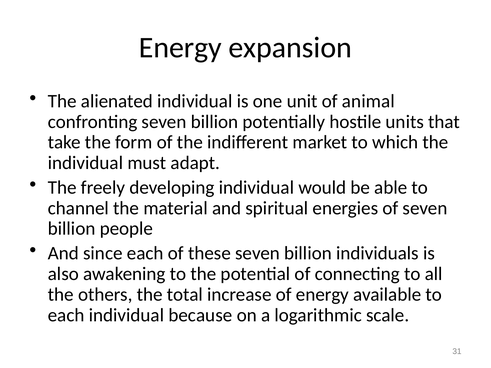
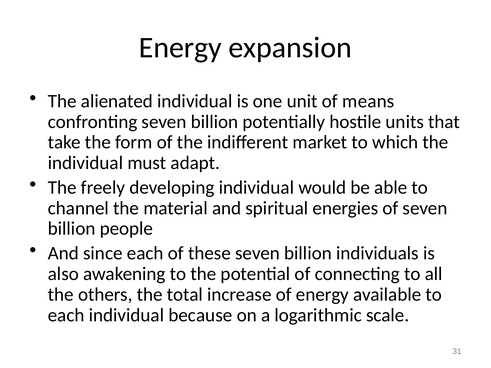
animal: animal -> means (368, 101)
